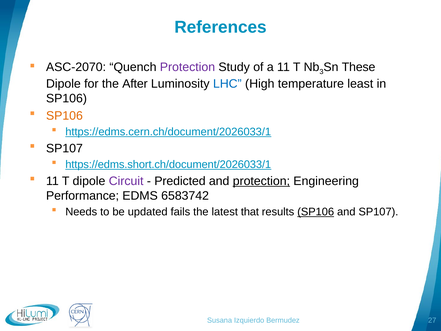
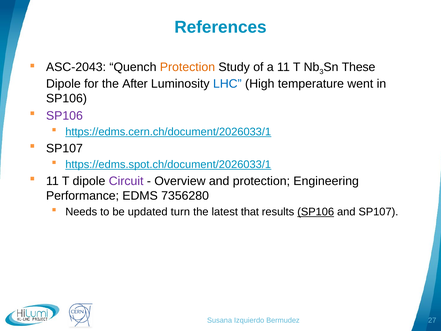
ASC-2070: ASC-2070 -> ASC-2043 (76, 67)
Protection colour: purple -> orange (187, 67)
least: least -> went (360, 84)
SP106 colour: orange -> purple (64, 116)
https://edms.short.ch/document/2026033/1: https://edms.short.ch/document/2026033/1 -> https://edms.spot.ch/document/2026033/1 (168, 164)
Predicted: Predicted -> Overview (180, 181)
protection underline: present -> none (261, 181)
6583742: 6583742 -> 7356280 (185, 196)
fails: fails -> turn (180, 212)
